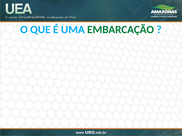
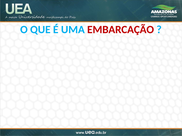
EMBARCAÇÃO colour: green -> red (121, 30)
